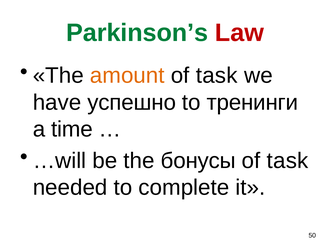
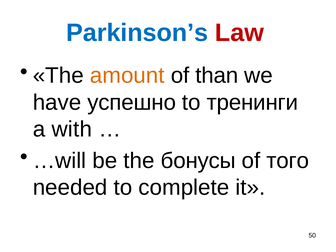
Parkinson’s colour: green -> blue (137, 33)
task: task -> than (217, 75)
time: time -> with (72, 129)
task: task -> того (288, 161)
